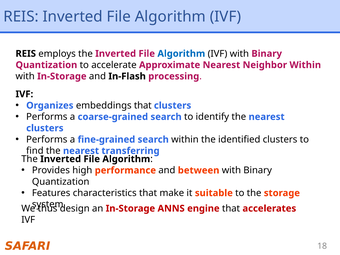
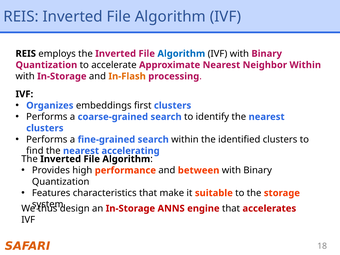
In-Flash colour: black -> orange (127, 76)
embeddings that: that -> first (143, 105)
transferring: transferring -> accelerating (131, 151)
